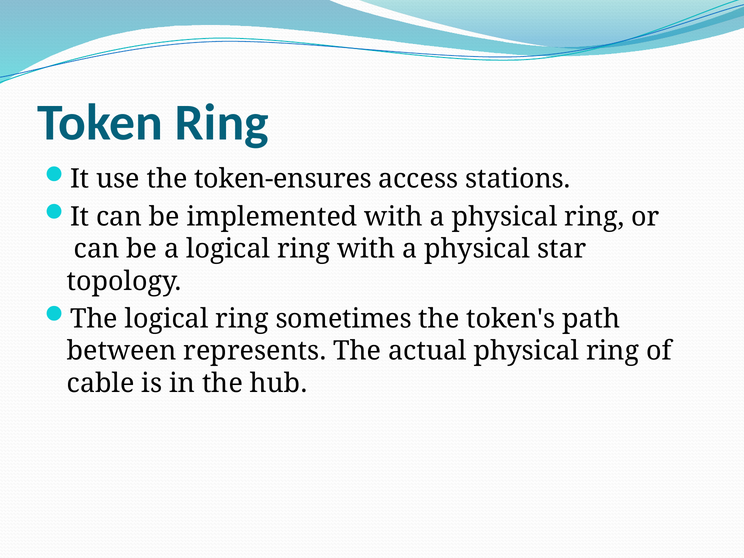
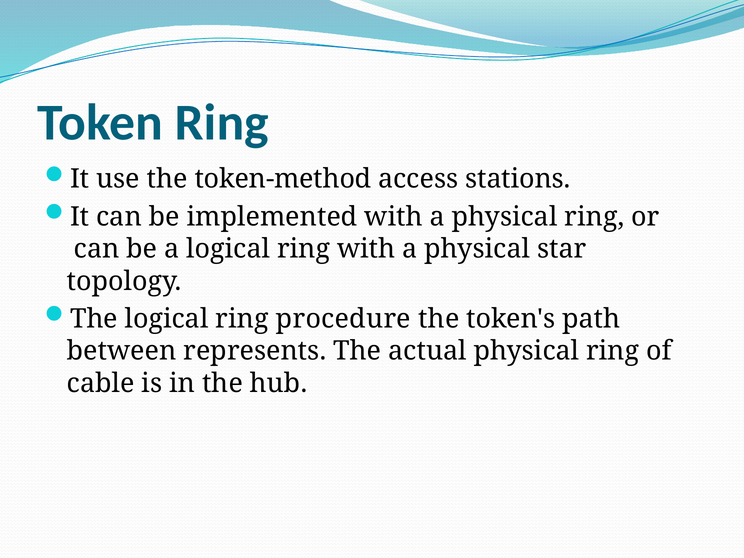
token-ensures: token-ensures -> token-method (283, 179)
sometimes: sometimes -> procedure (343, 319)
